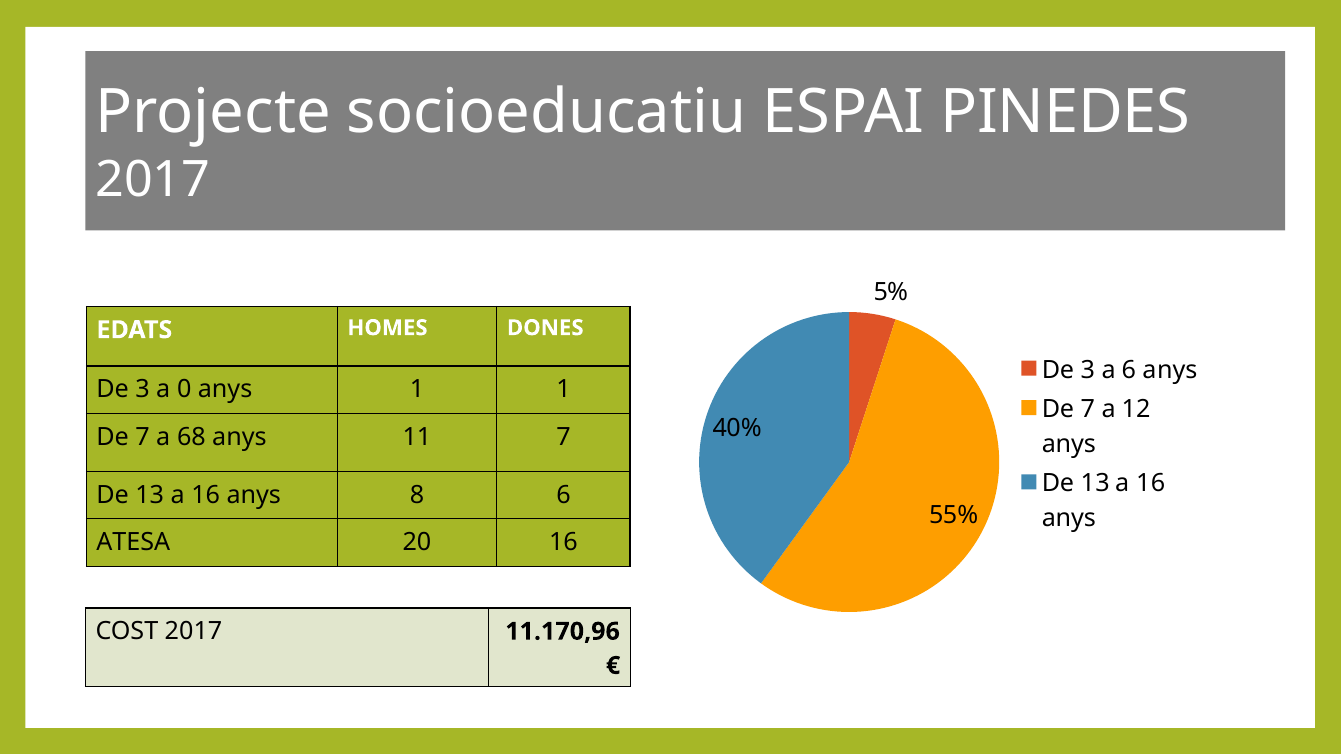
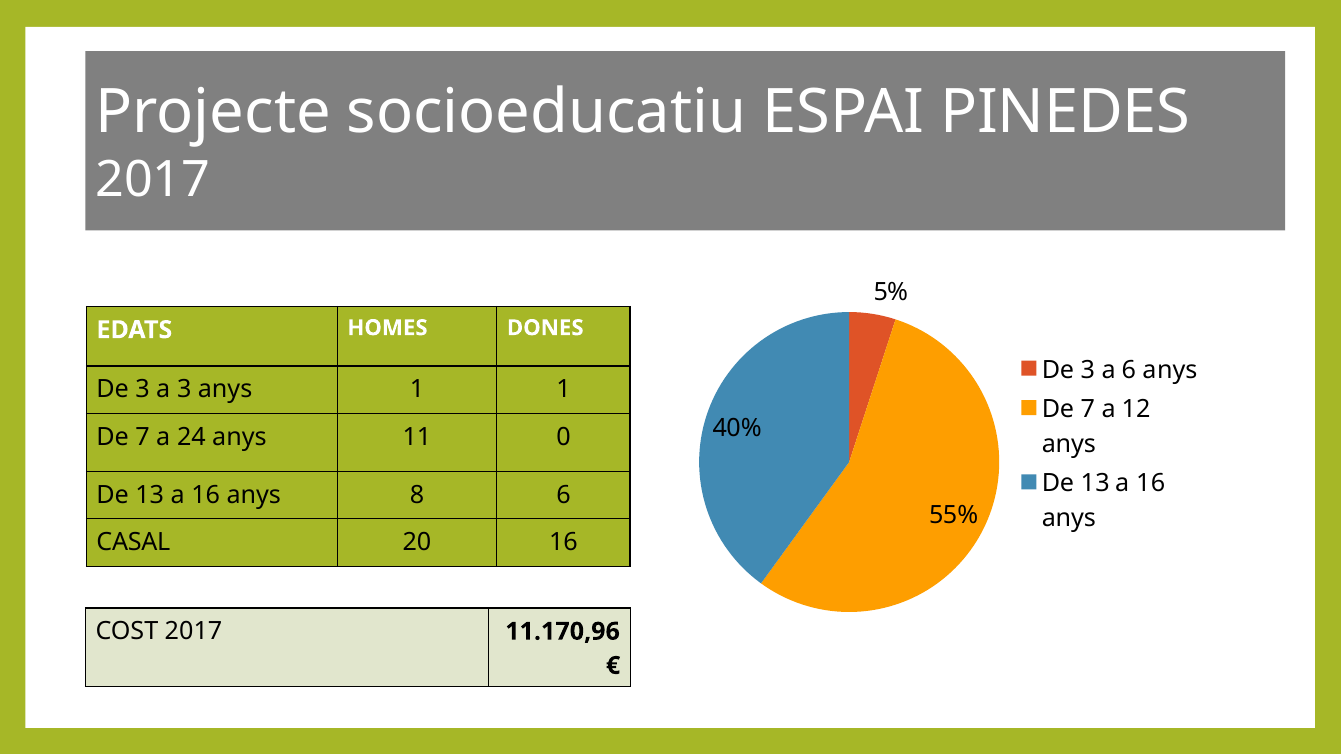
a 0: 0 -> 3 (184, 390)
68: 68 -> 24 (191, 437)
11 7: 7 -> 0 (564, 437)
ATESA: ATESA -> CASAL (133, 543)
